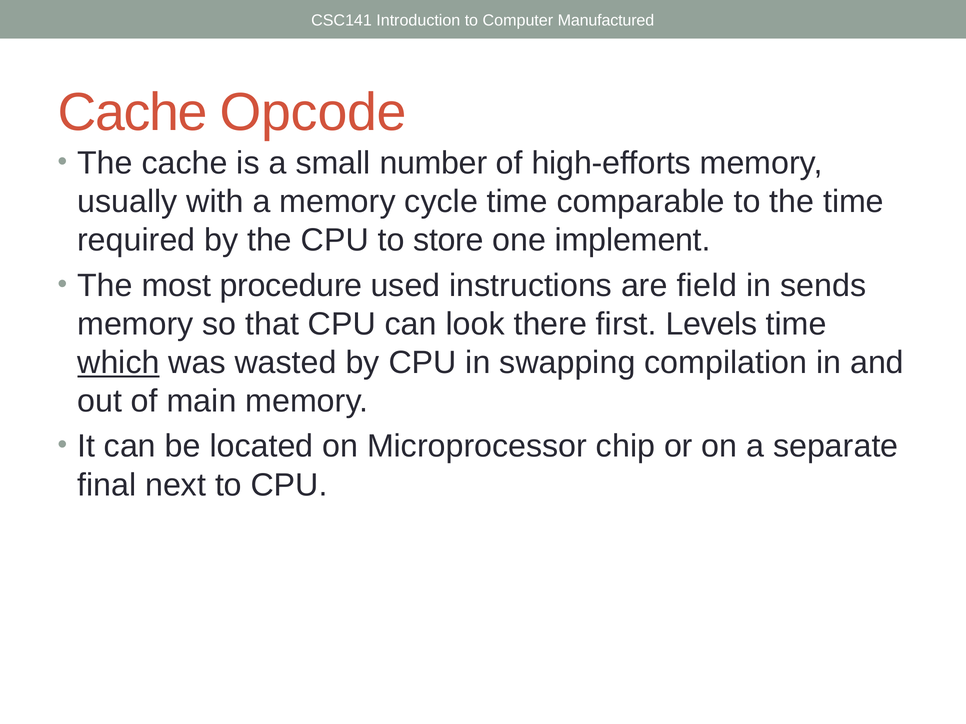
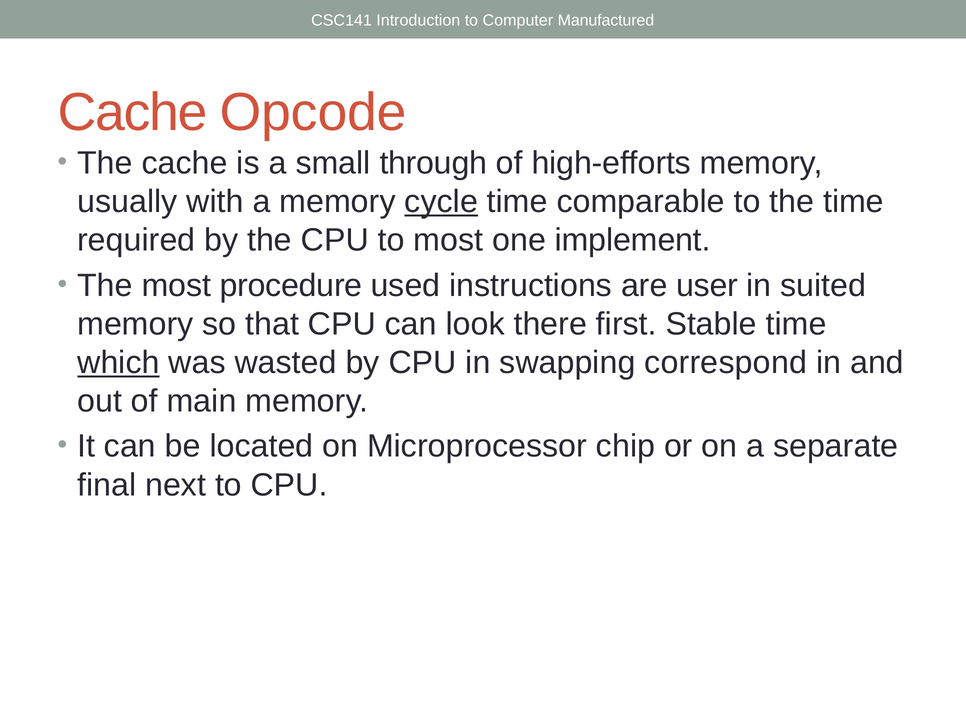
number: number -> through (433, 163)
cycle underline: none -> present (441, 202)
to store: store -> most (448, 241)
field: field -> user (707, 286)
sends: sends -> suited (823, 286)
Levels: Levels -> Stable (711, 324)
compilation: compilation -> correspond (726, 363)
